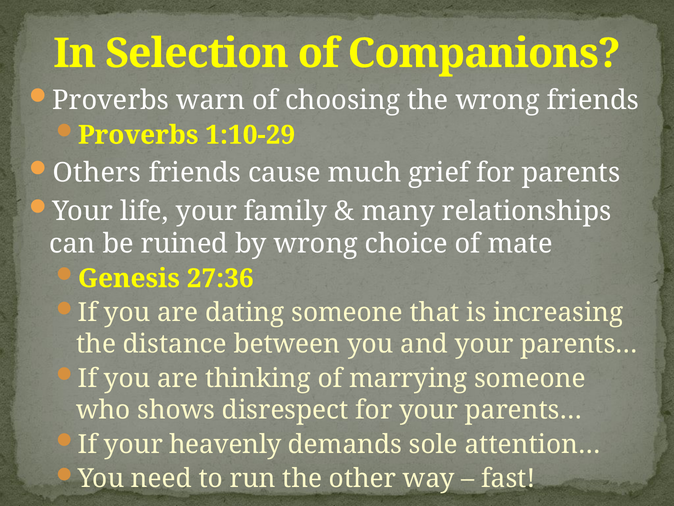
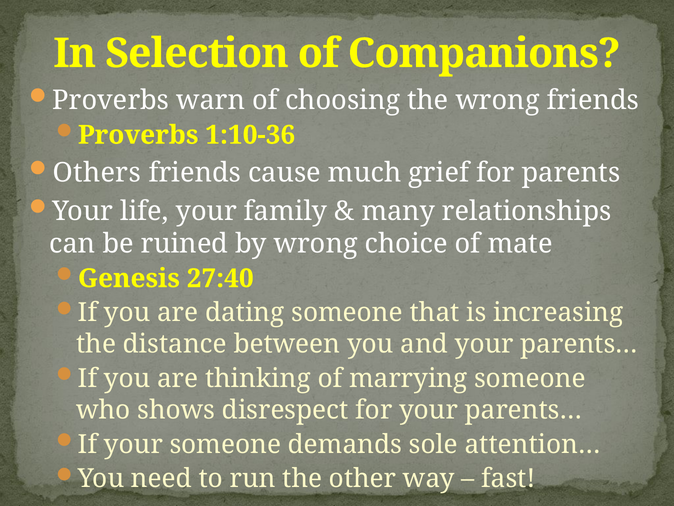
1:10-29: 1:10-29 -> 1:10-36 (250, 135)
27:36: 27:36 -> 27:40 (220, 278)
your heavenly: heavenly -> someone (225, 444)
